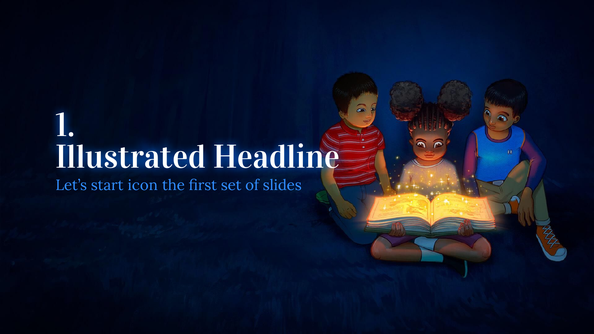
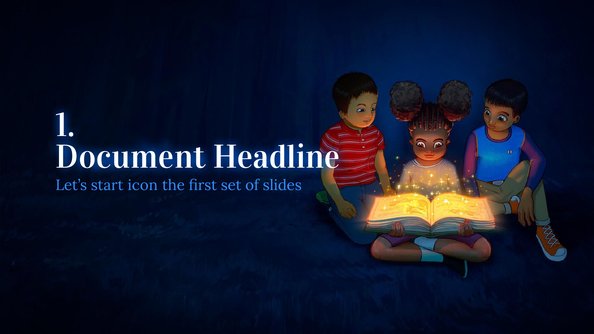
Illustrated: Illustrated -> Document (131, 157)
